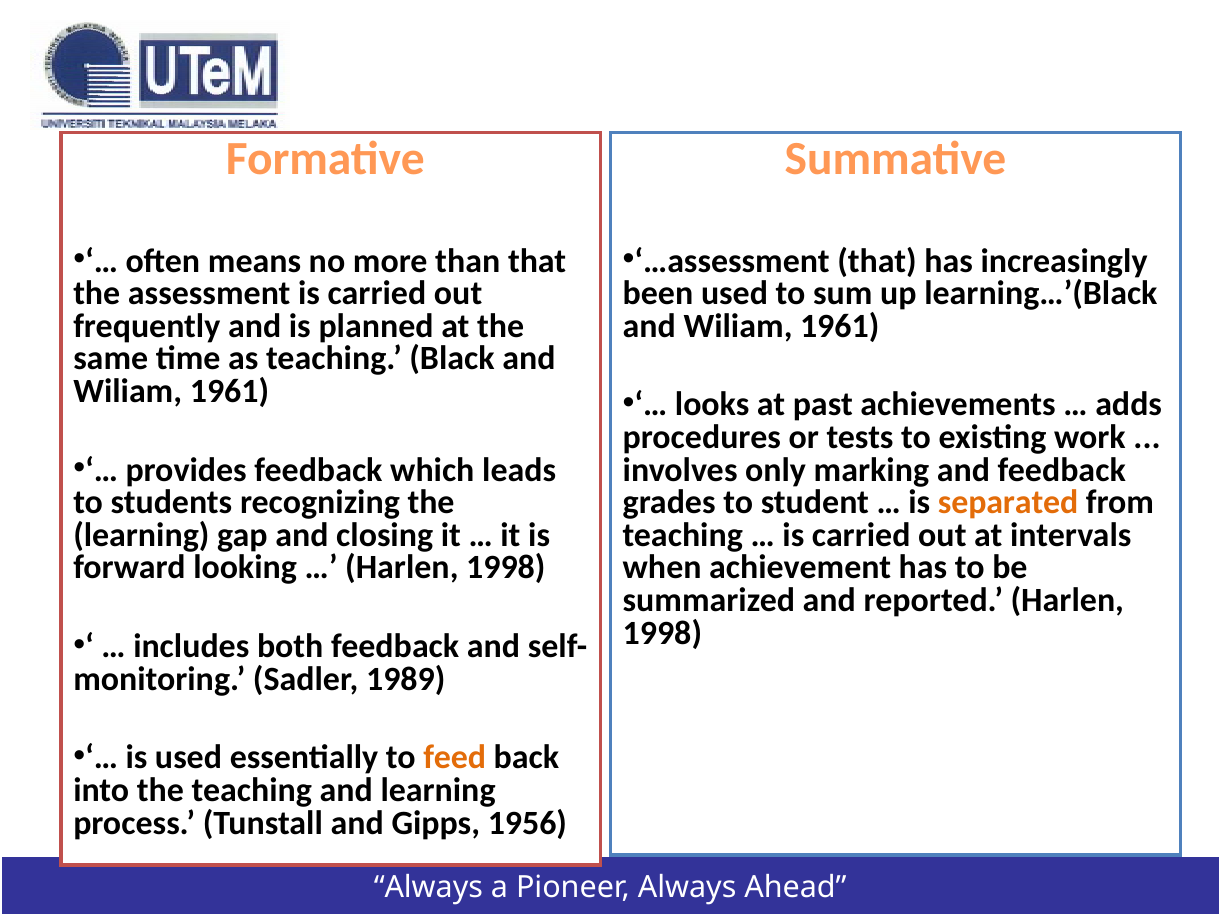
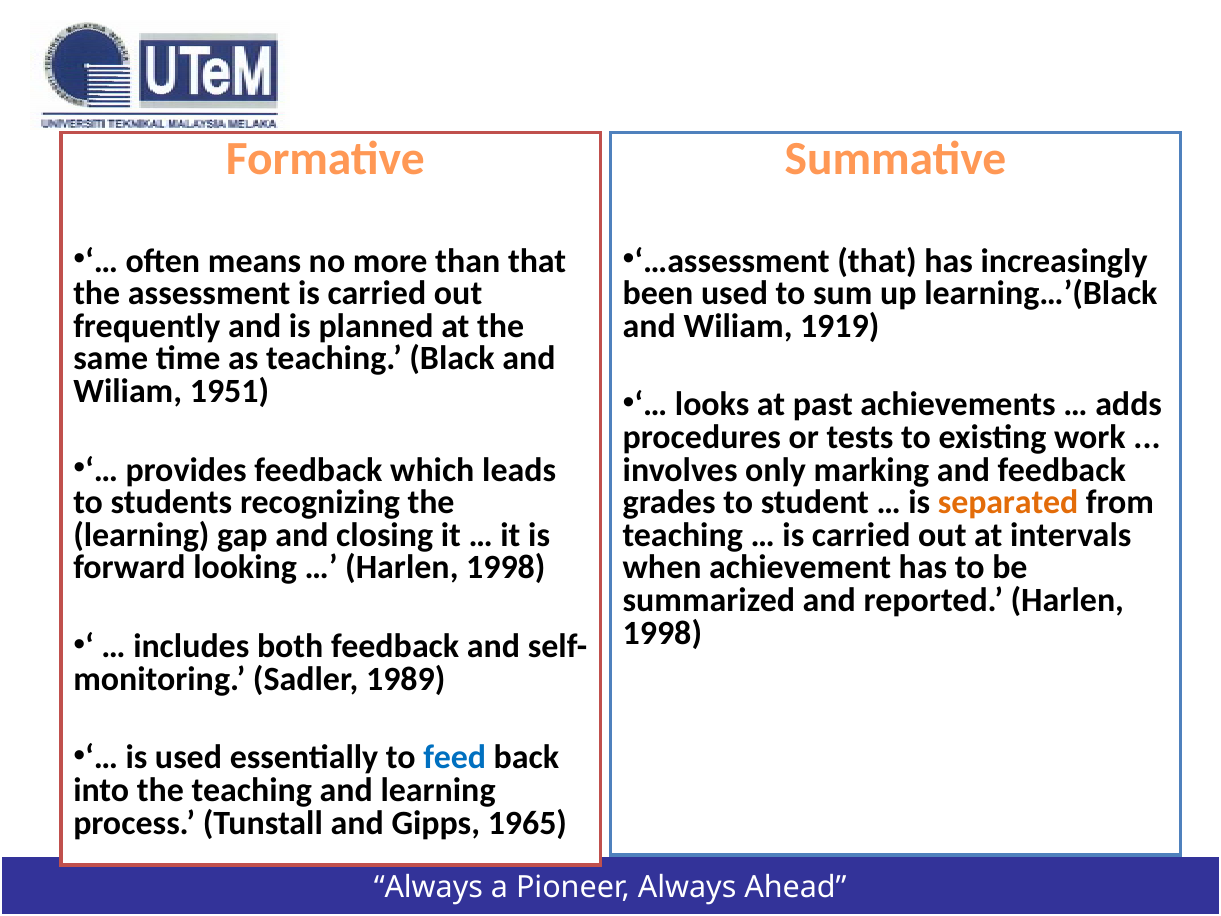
1961: 1961 -> 1919 (840, 326)
1961: 1961 -> 1951 (230, 391)
feed colour: orange -> blue (455, 758)
1956: 1956 -> 1965 (527, 823)
